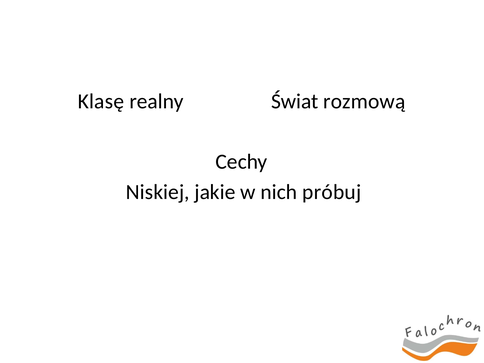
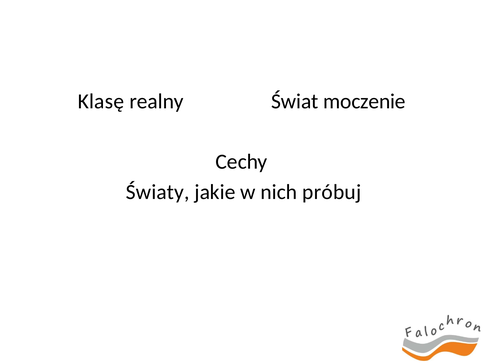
rozmową: rozmową -> moczenie (364, 102)
Niskiej: Niskiej -> Światy (158, 192)
